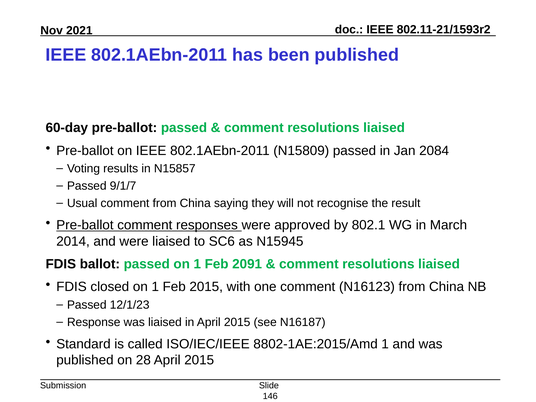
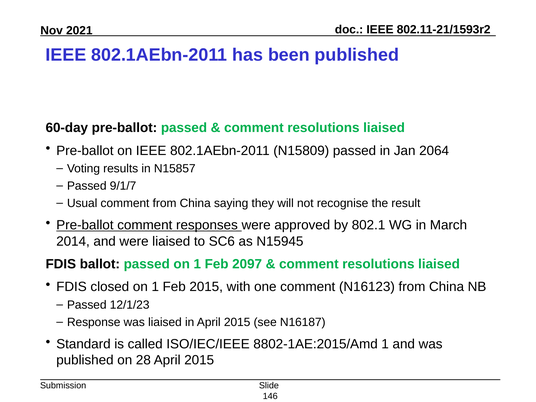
2084: 2084 -> 2064 (434, 151)
2091: 2091 -> 2097 (247, 264)
